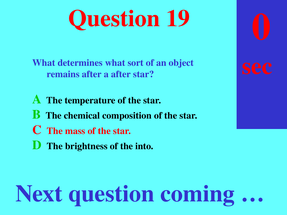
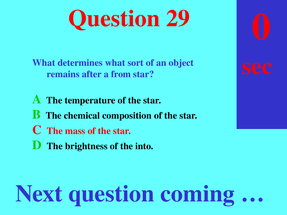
Question 19: 19 -> 29 (178, 18)
a after: after -> from (121, 74)
